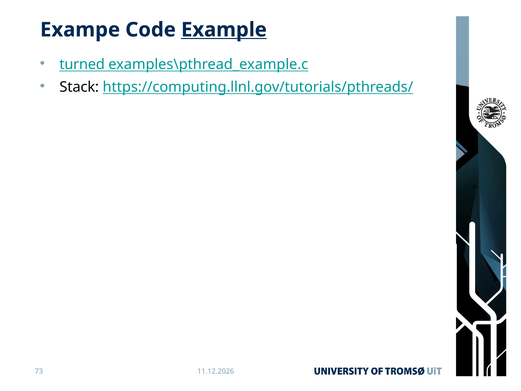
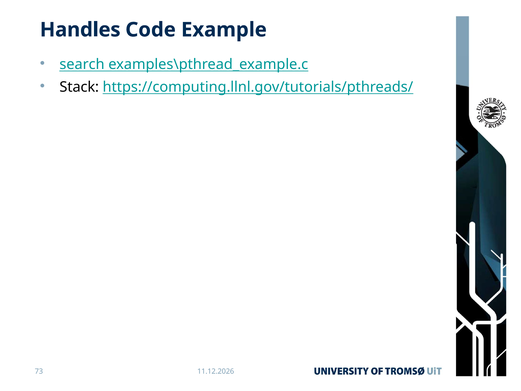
Exampe: Exampe -> Handles (80, 30)
Example underline: present -> none (224, 30)
turned: turned -> search (82, 64)
